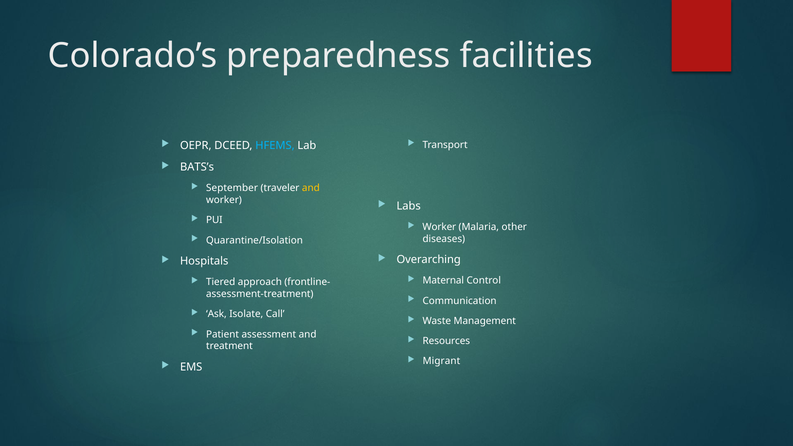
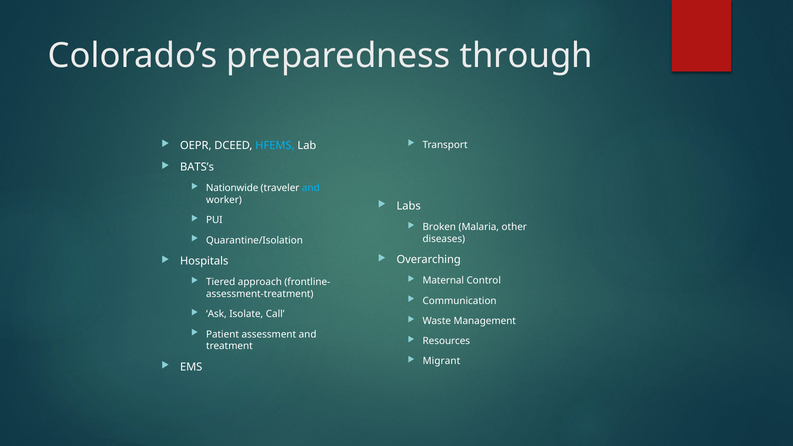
facilities: facilities -> through (526, 56)
September: September -> Nationwide (232, 188)
and colour: yellow -> light blue (311, 188)
Worker: Worker -> Broken (439, 227)
